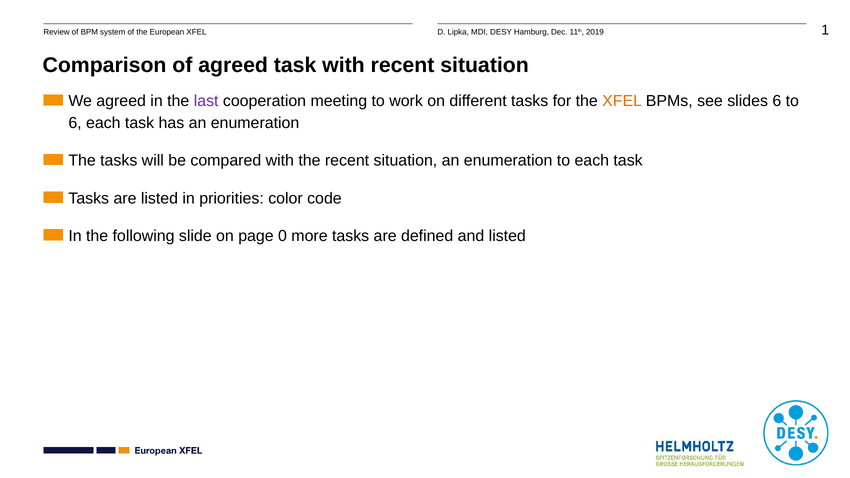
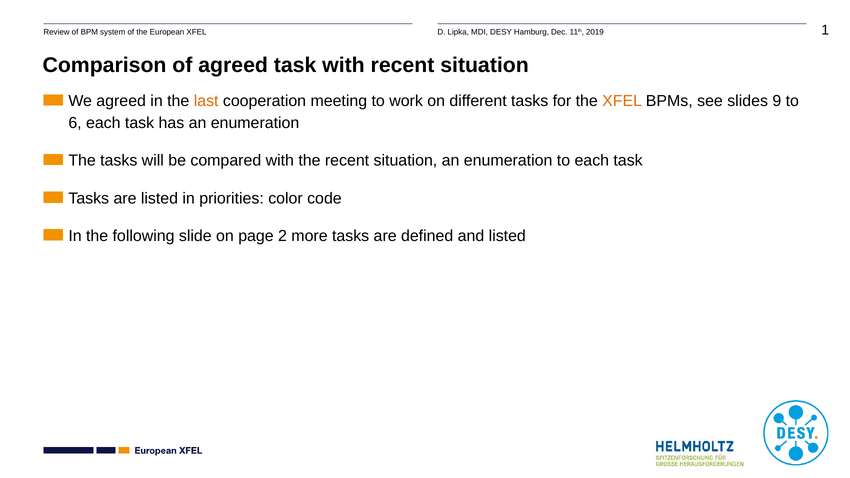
last colour: purple -> orange (206, 101)
slides 6: 6 -> 9 (777, 101)
0: 0 -> 2 (283, 236)
